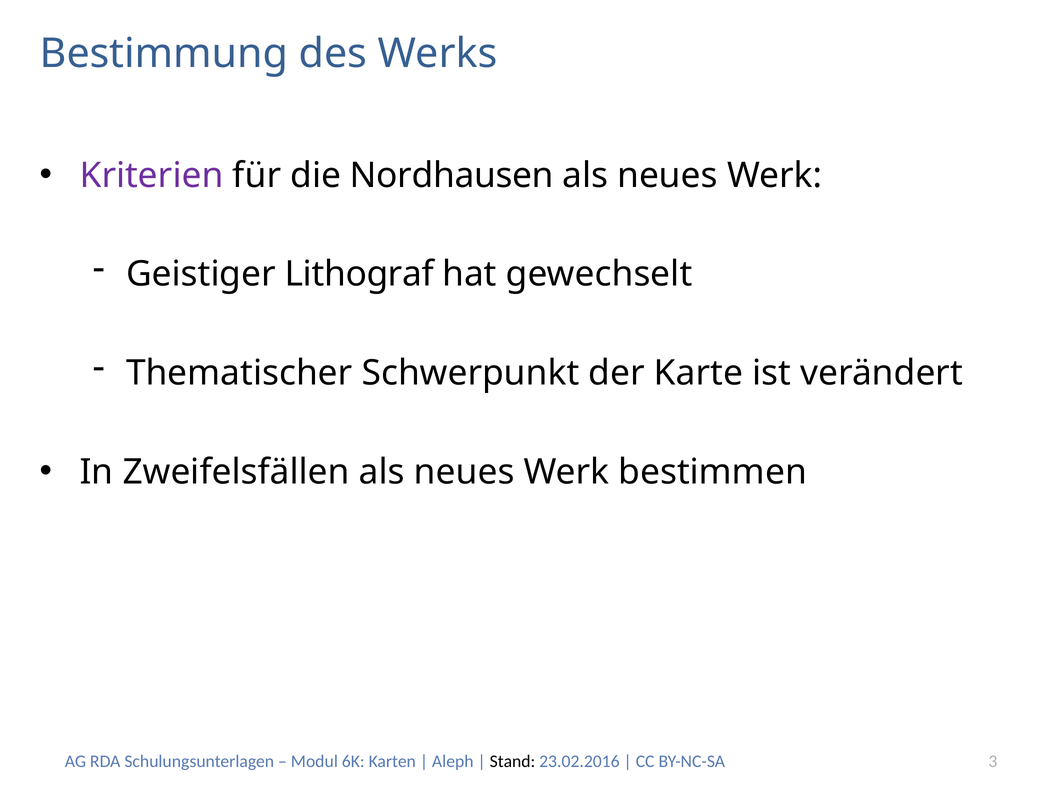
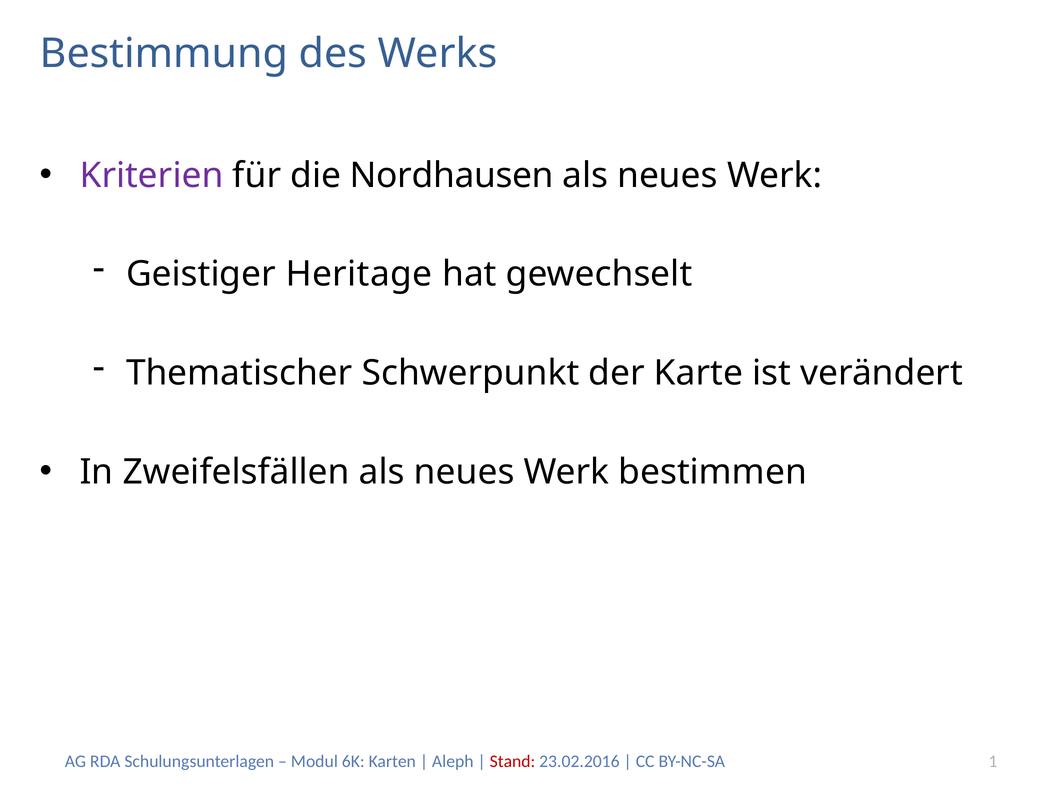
Lithograf: Lithograf -> Heritage (359, 275)
Stand colour: black -> red (512, 762)
3: 3 -> 1 (993, 762)
